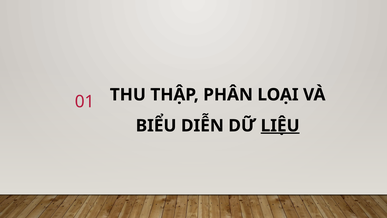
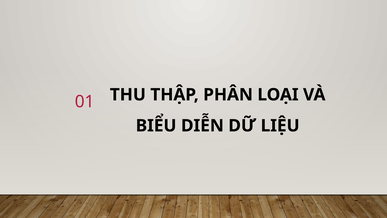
LIỆU underline: present -> none (280, 126)
